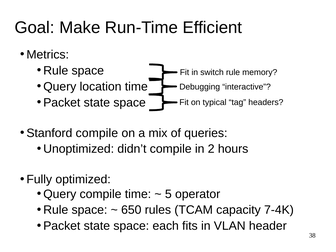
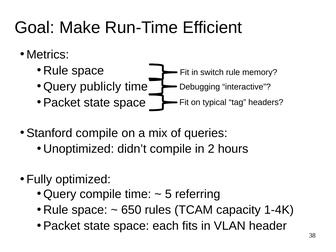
location: location -> publicly (101, 87)
operator: operator -> referring (198, 194)
7-4K: 7-4K -> 1-4K (279, 210)
